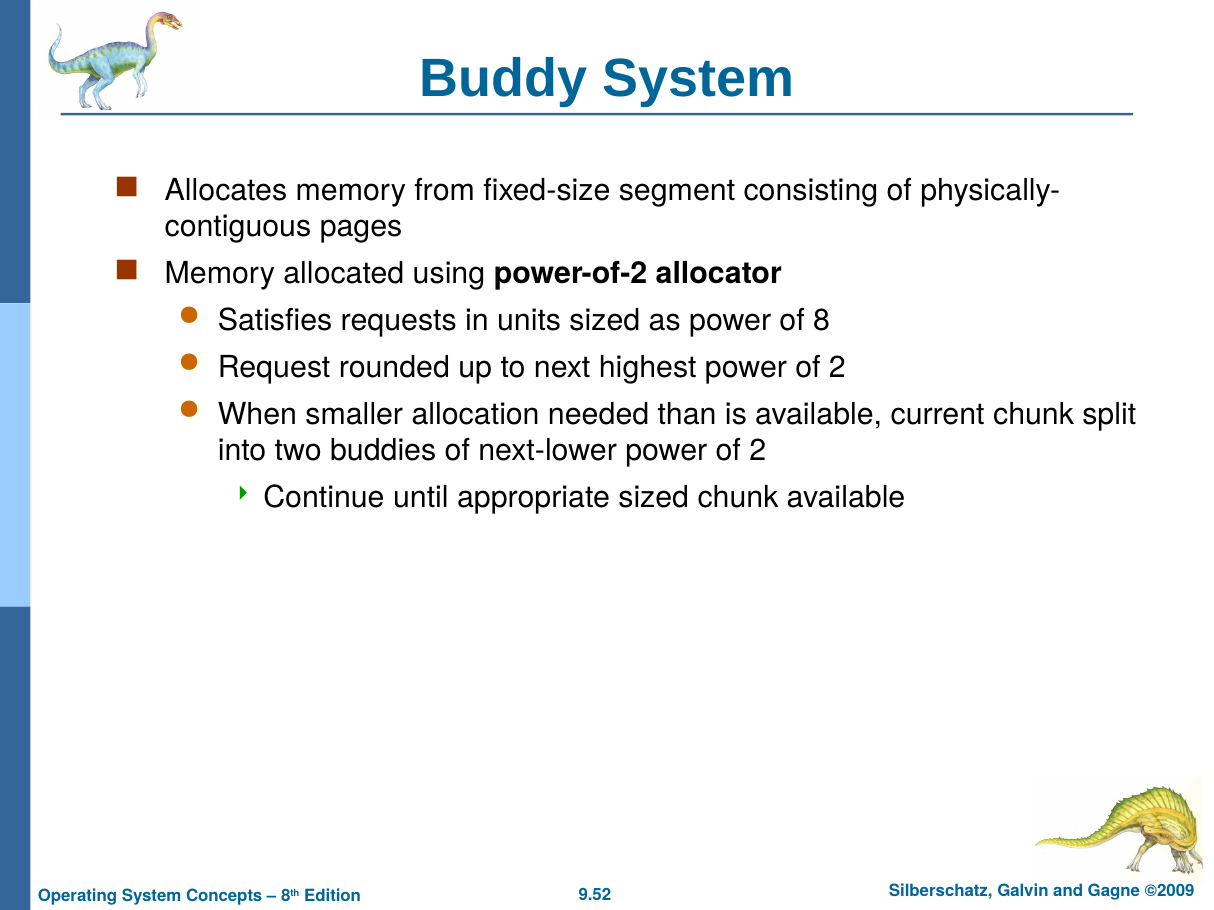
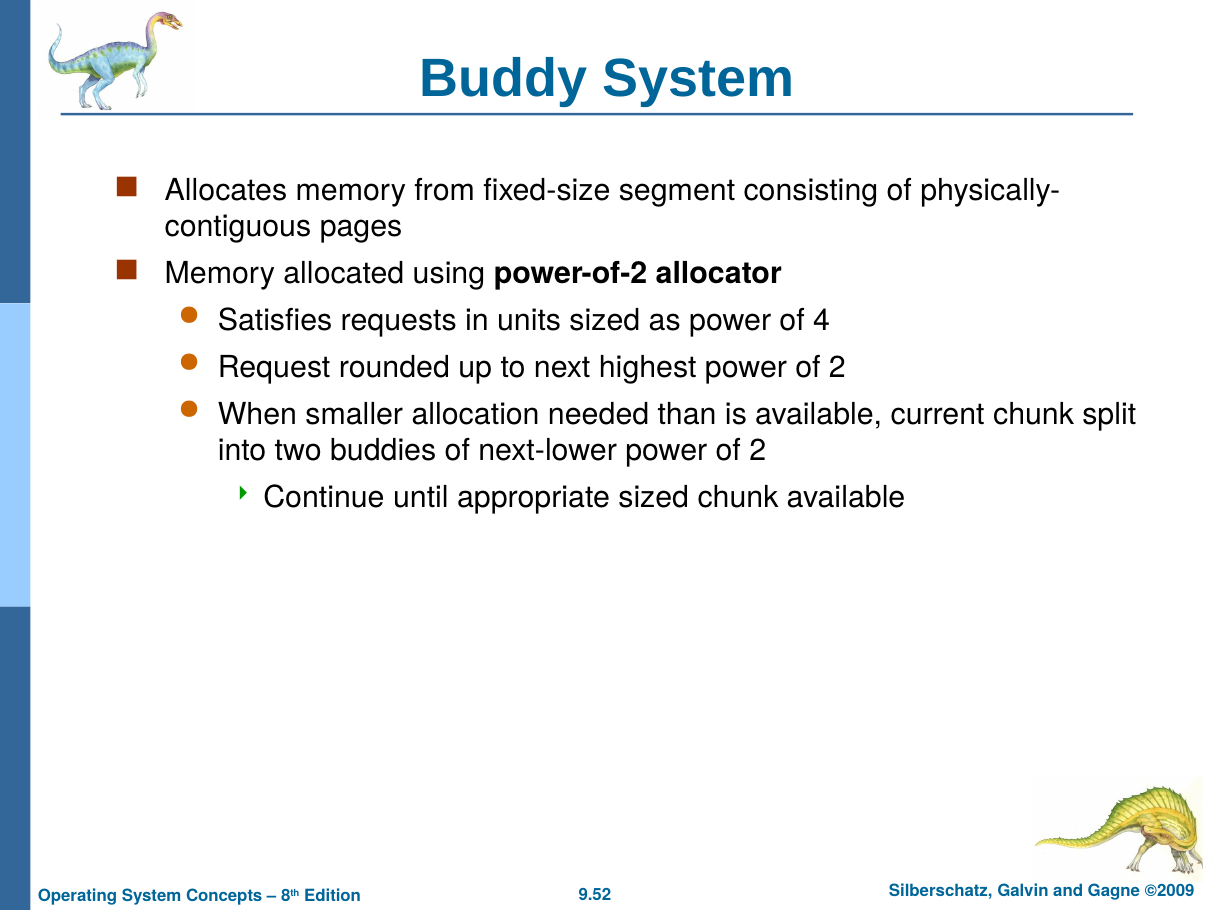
8: 8 -> 4 (822, 321)
